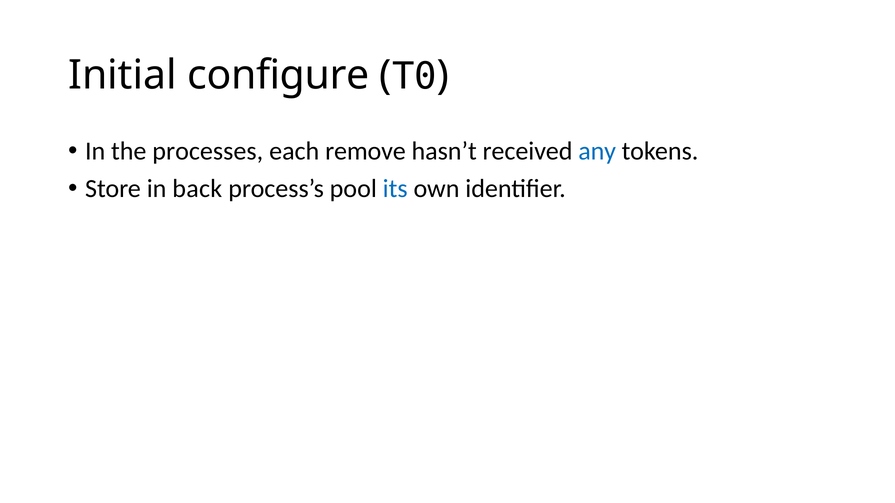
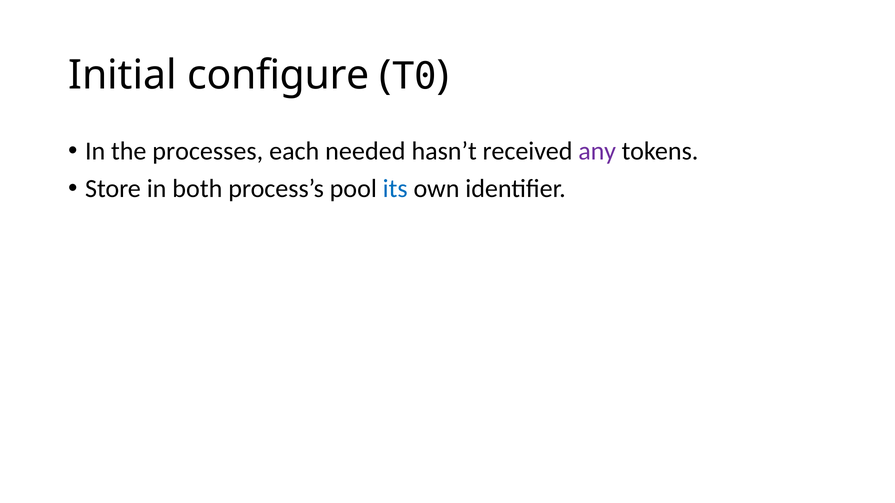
remove: remove -> needed (365, 151)
any colour: blue -> purple (597, 151)
back: back -> both (197, 189)
